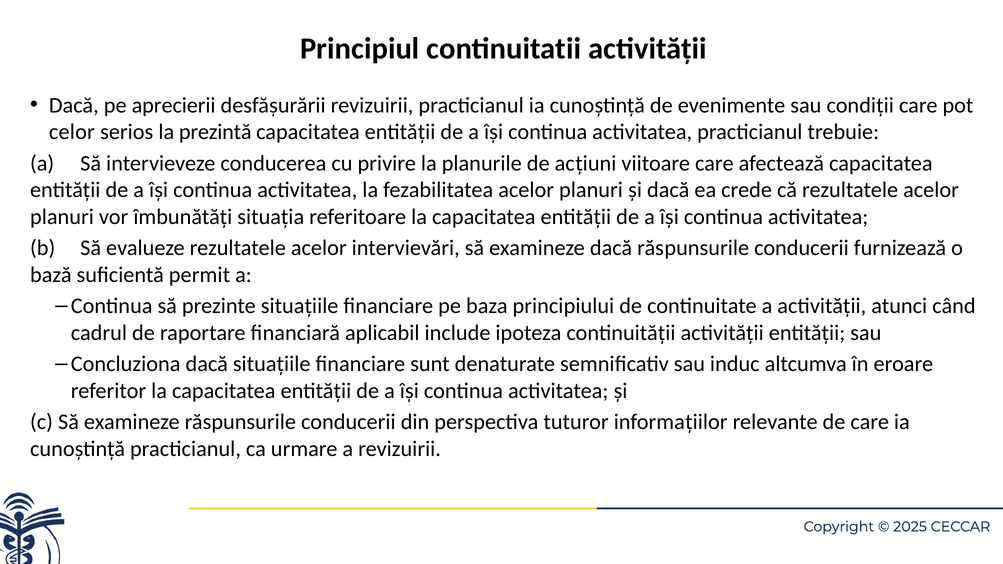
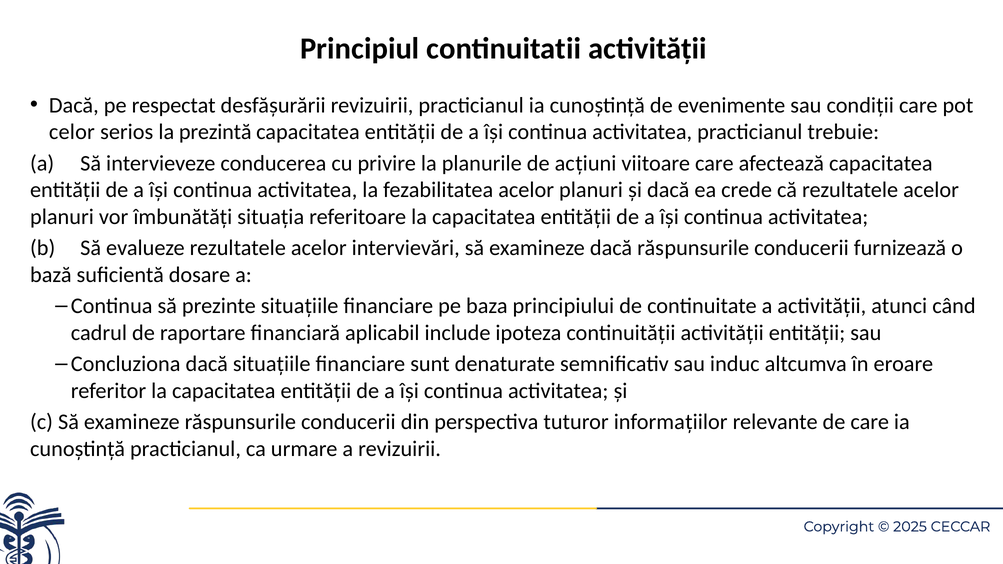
aprecierii: aprecierii -> respectat (174, 105)
permit: permit -> dosare (200, 275)
